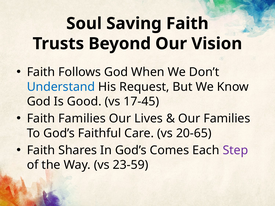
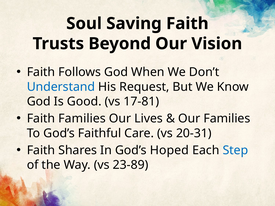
17-45: 17-45 -> 17-81 (141, 102)
20-65: 20-65 -> 20-31 (194, 133)
Comes: Comes -> Hoped (169, 150)
Step colour: purple -> blue (235, 150)
23-59: 23-59 -> 23-89 (131, 165)
